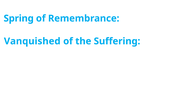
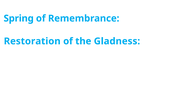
Vanquished: Vanquished -> Restoration (32, 41)
Suffering: Suffering -> Gladness (117, 41)
